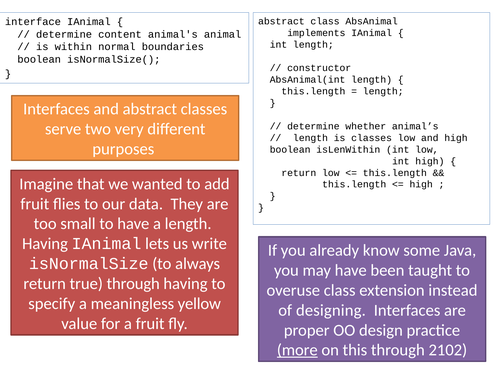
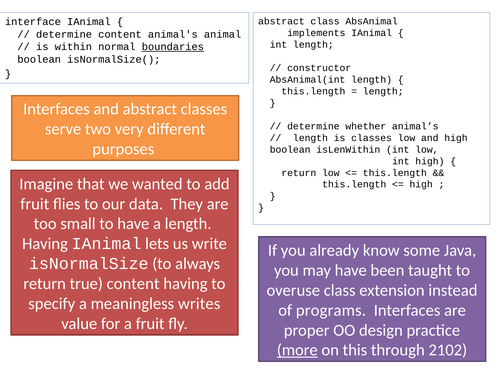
boundaries underline: none -> present (173, 47)
true through: through -> content (133, 283)
yellow: yellow -> writes (199, 303)
designing: designing -> programs (331, 310)
